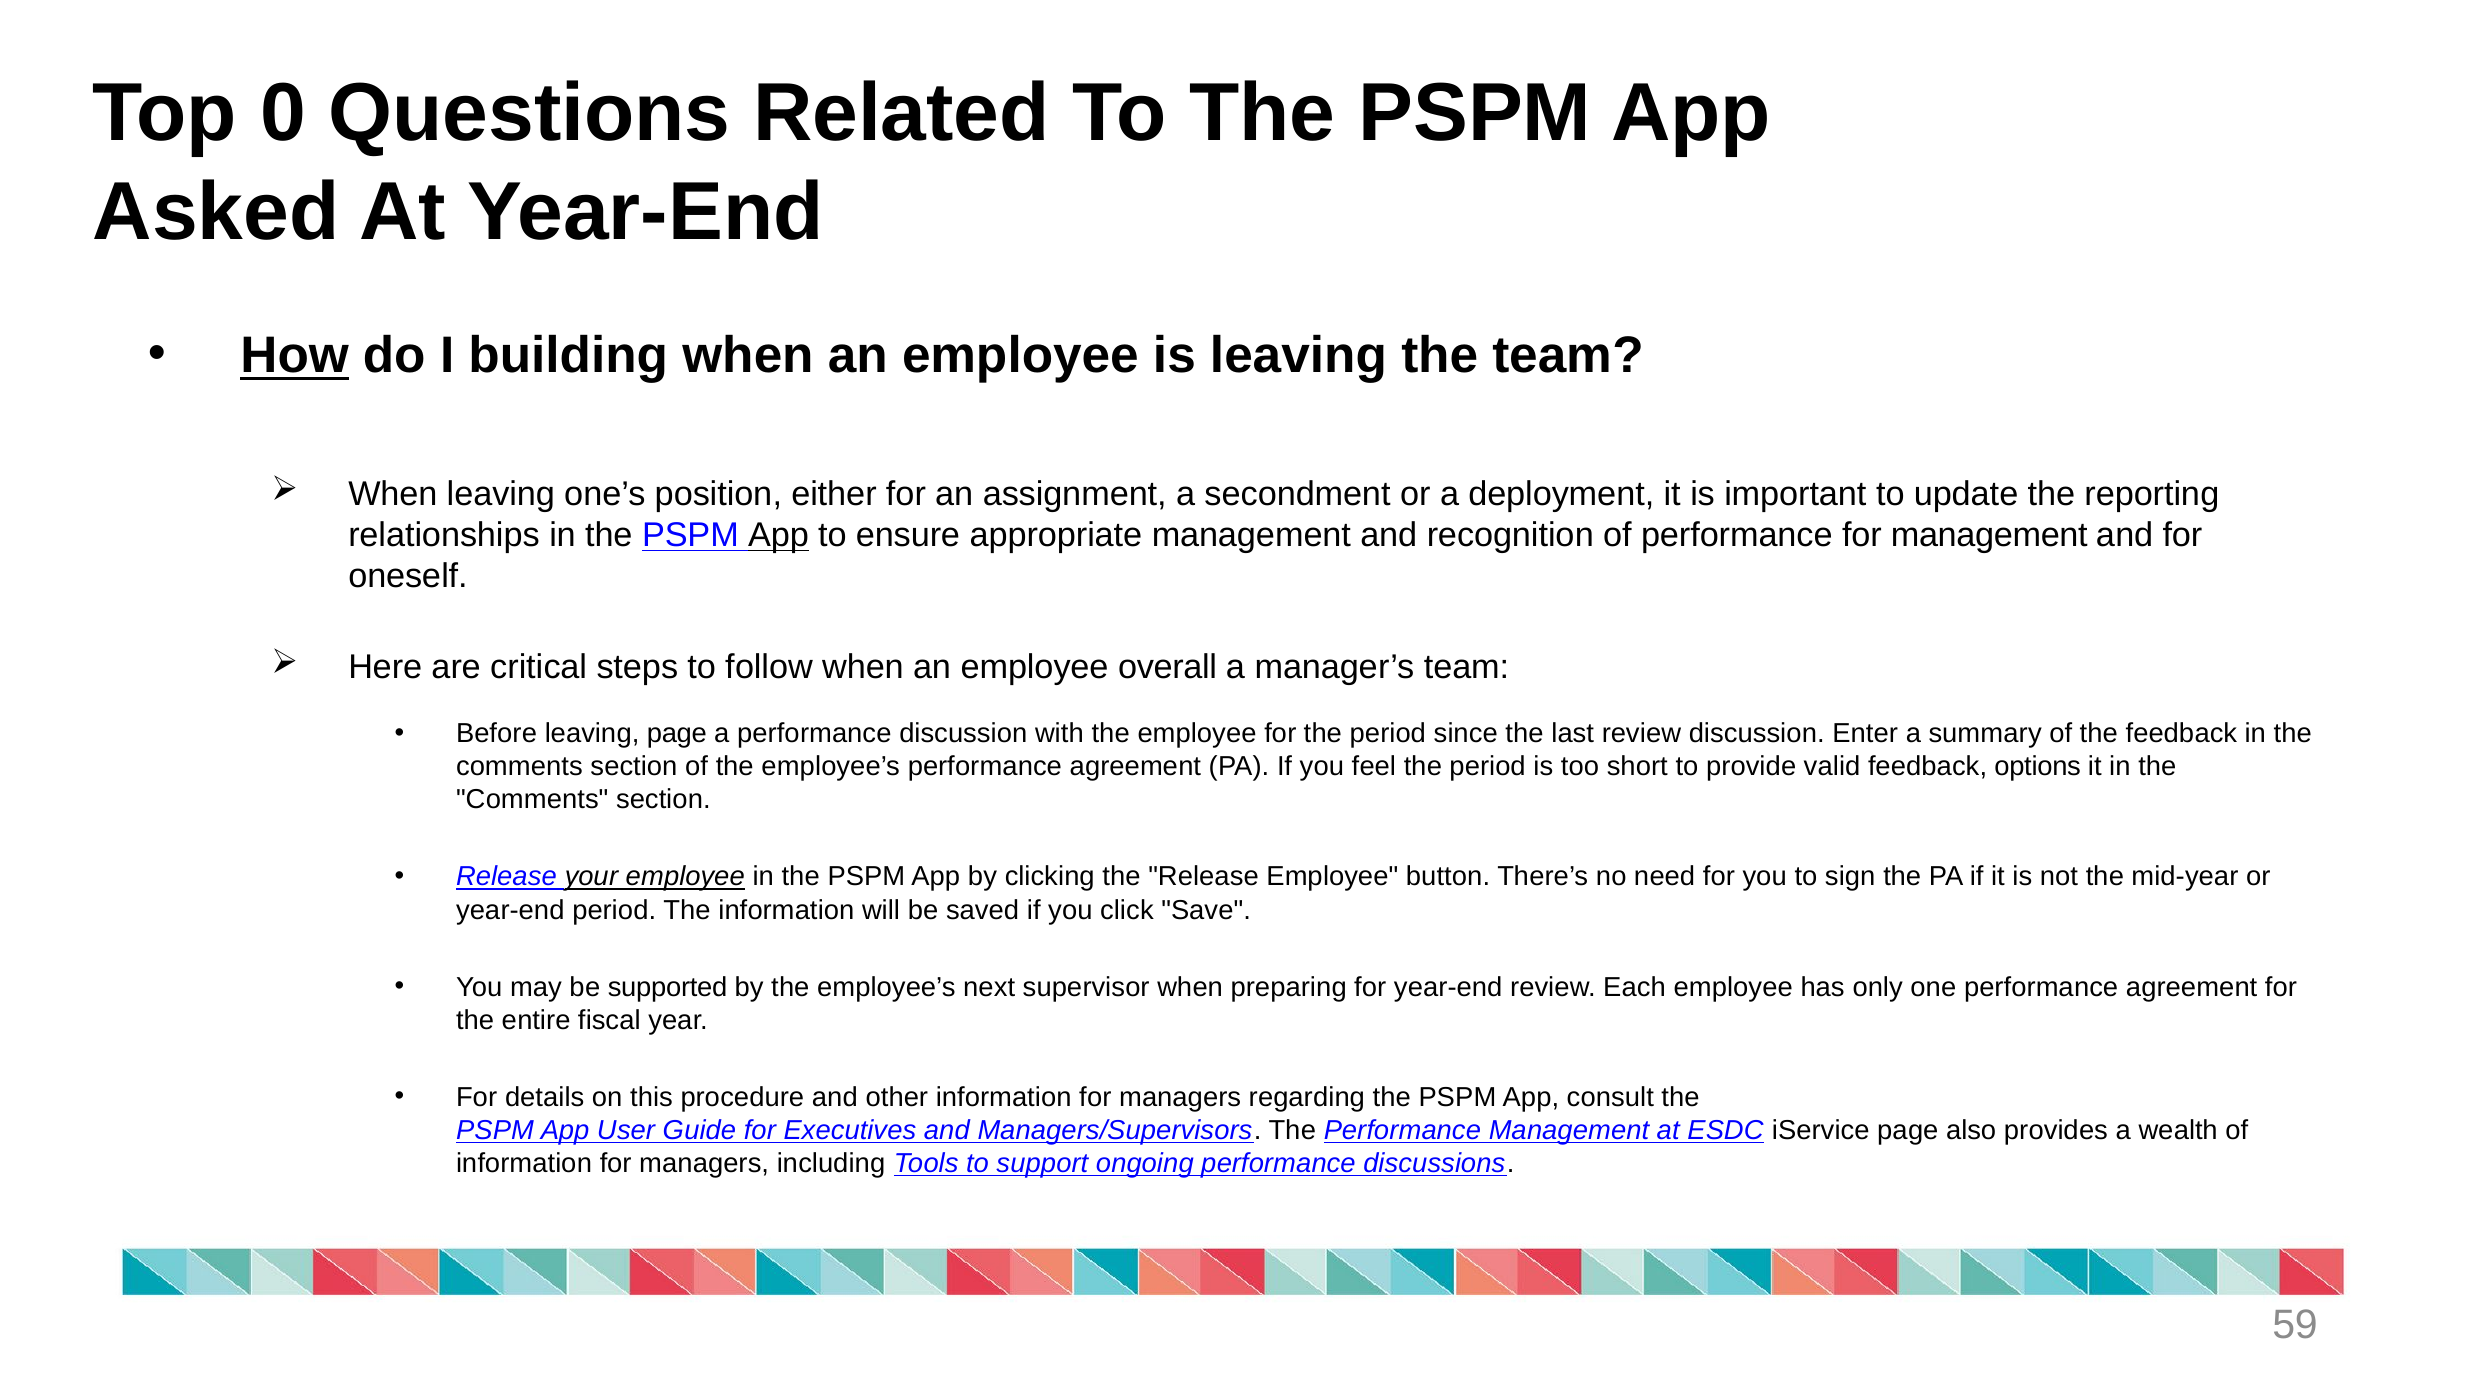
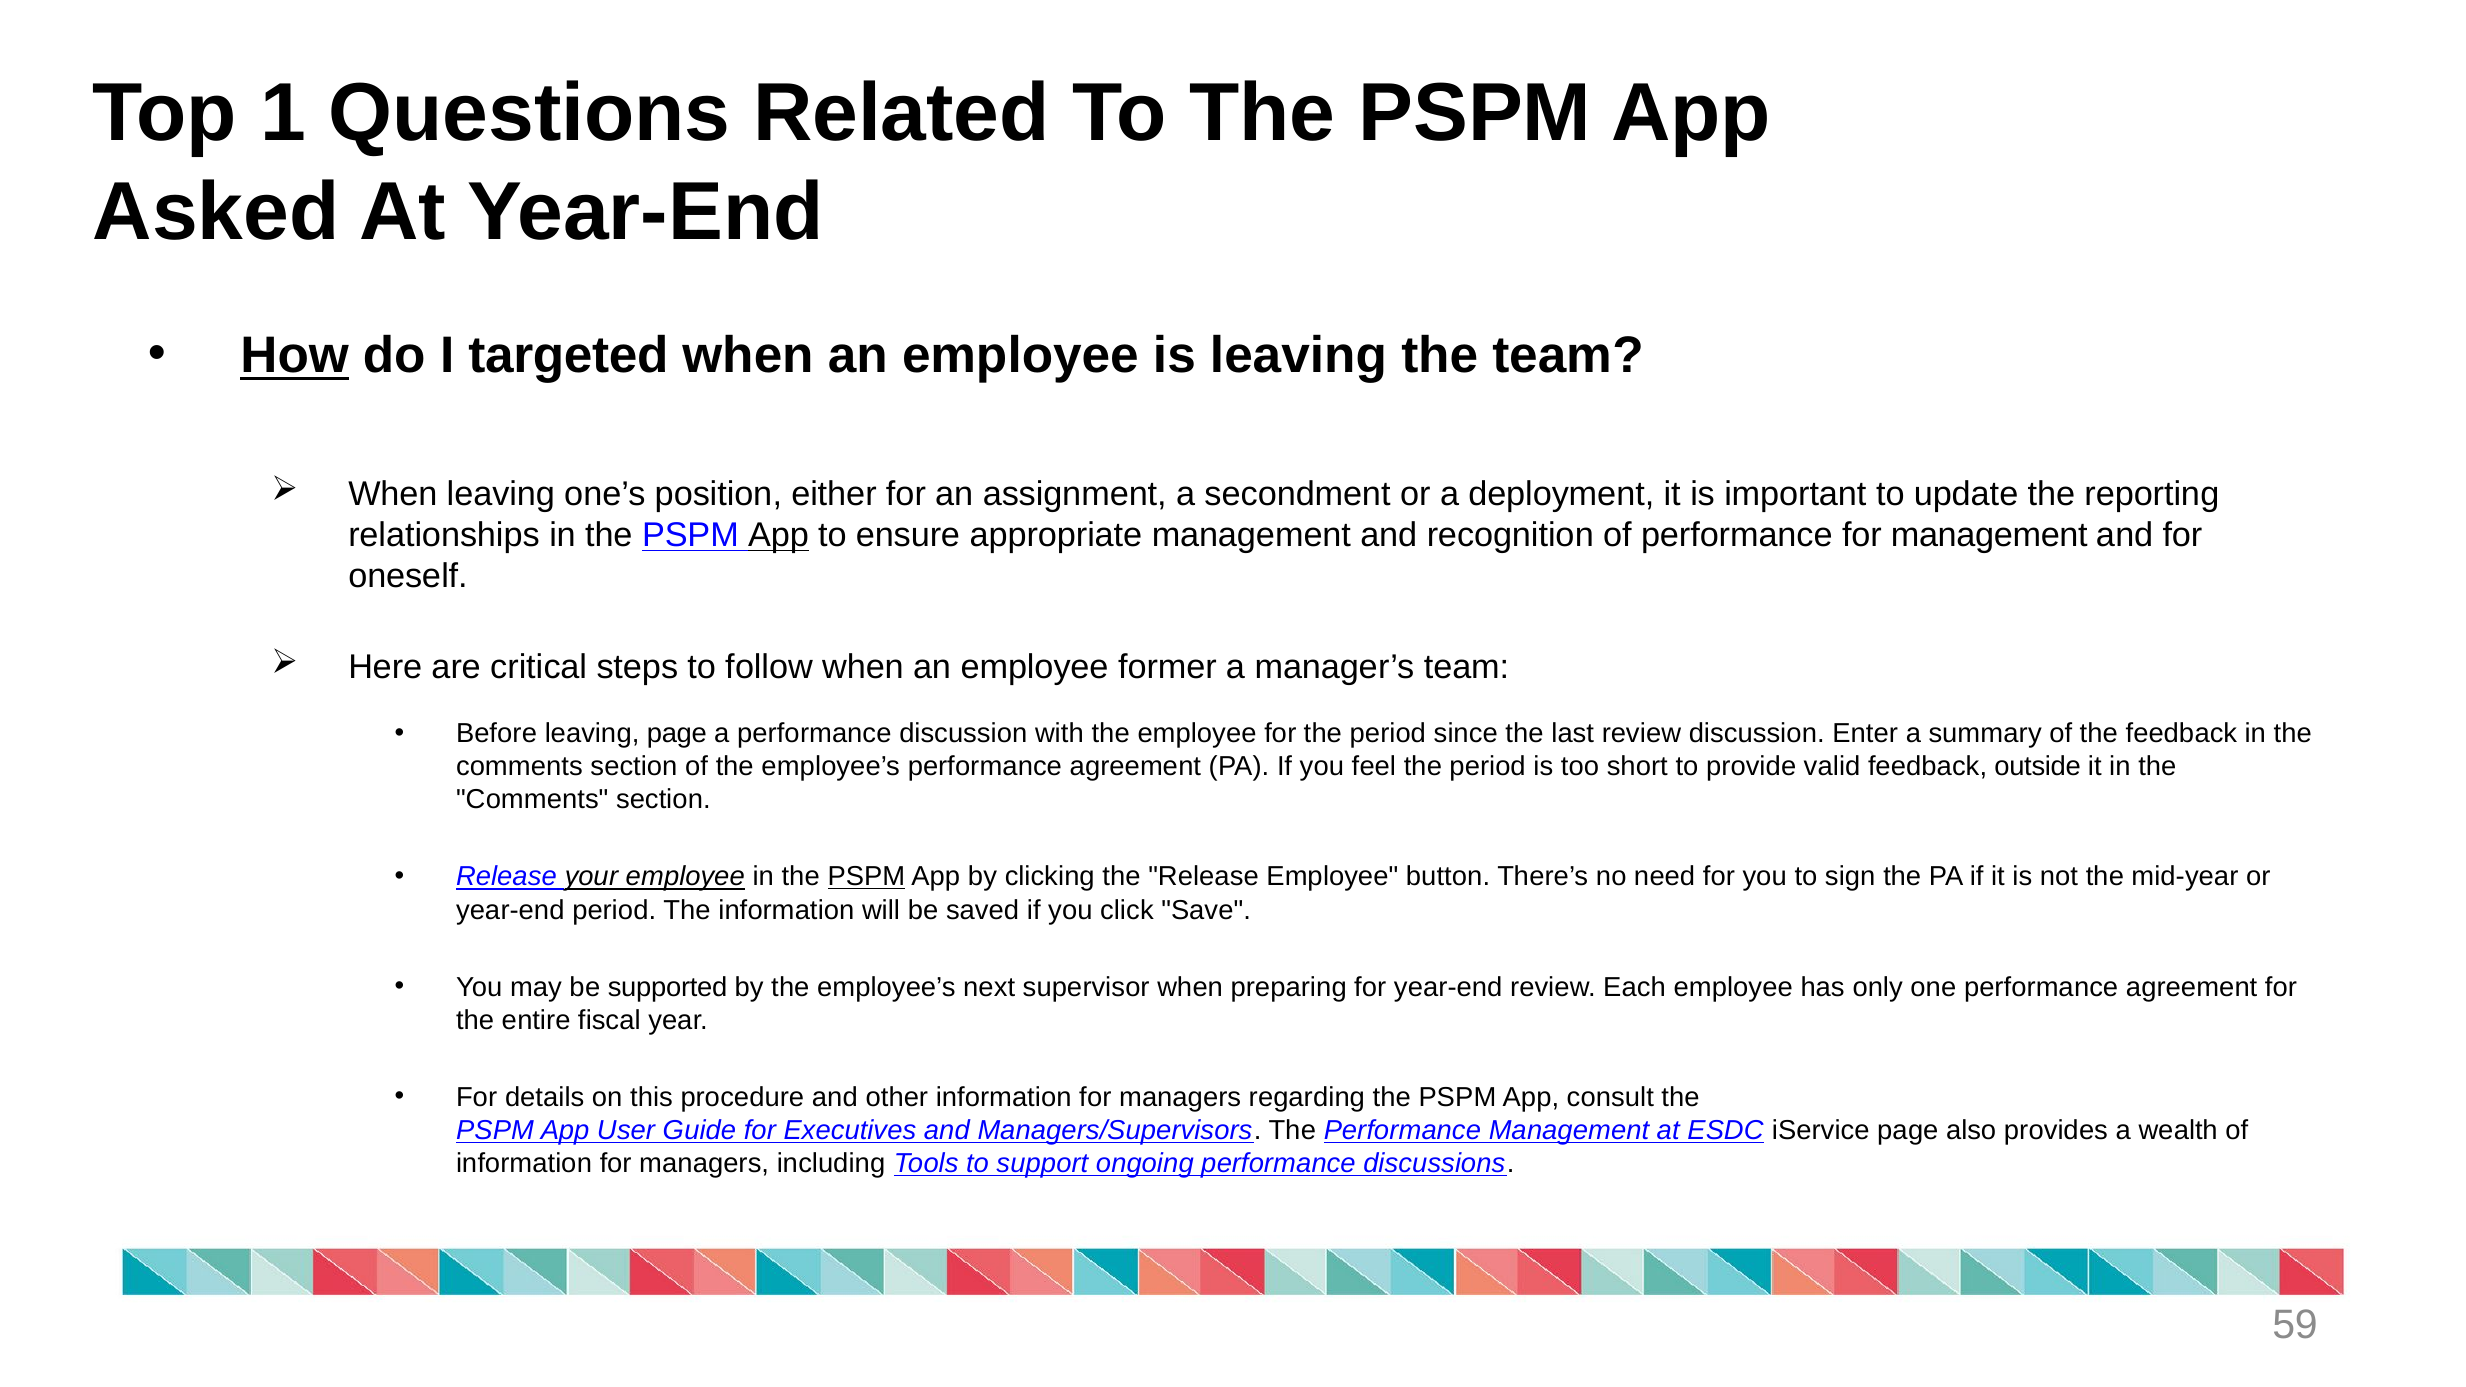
0: 0 -> 1 (283, 113)
building: building -> targeted (568, 356)
overall: overall -> former (1167, 667)
options: options -> outside (2038, 767)
PSPM underline: none -> present (866, 877)
